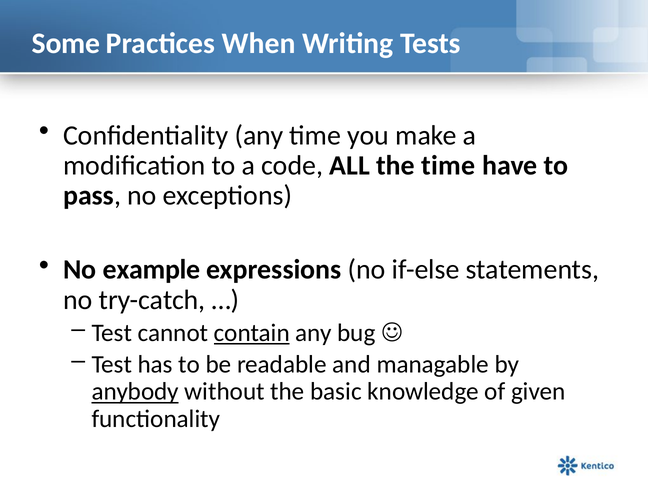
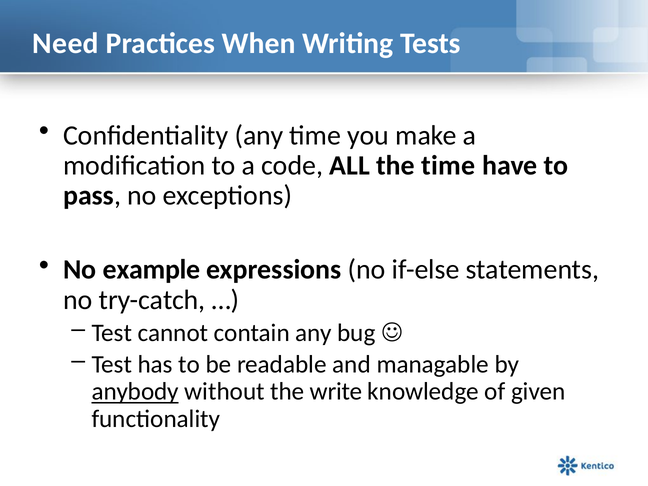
Some: Some -> Need (66, 43)
contain underline: present -> none (252, 333)
basic: basic -> write (336, 392)
